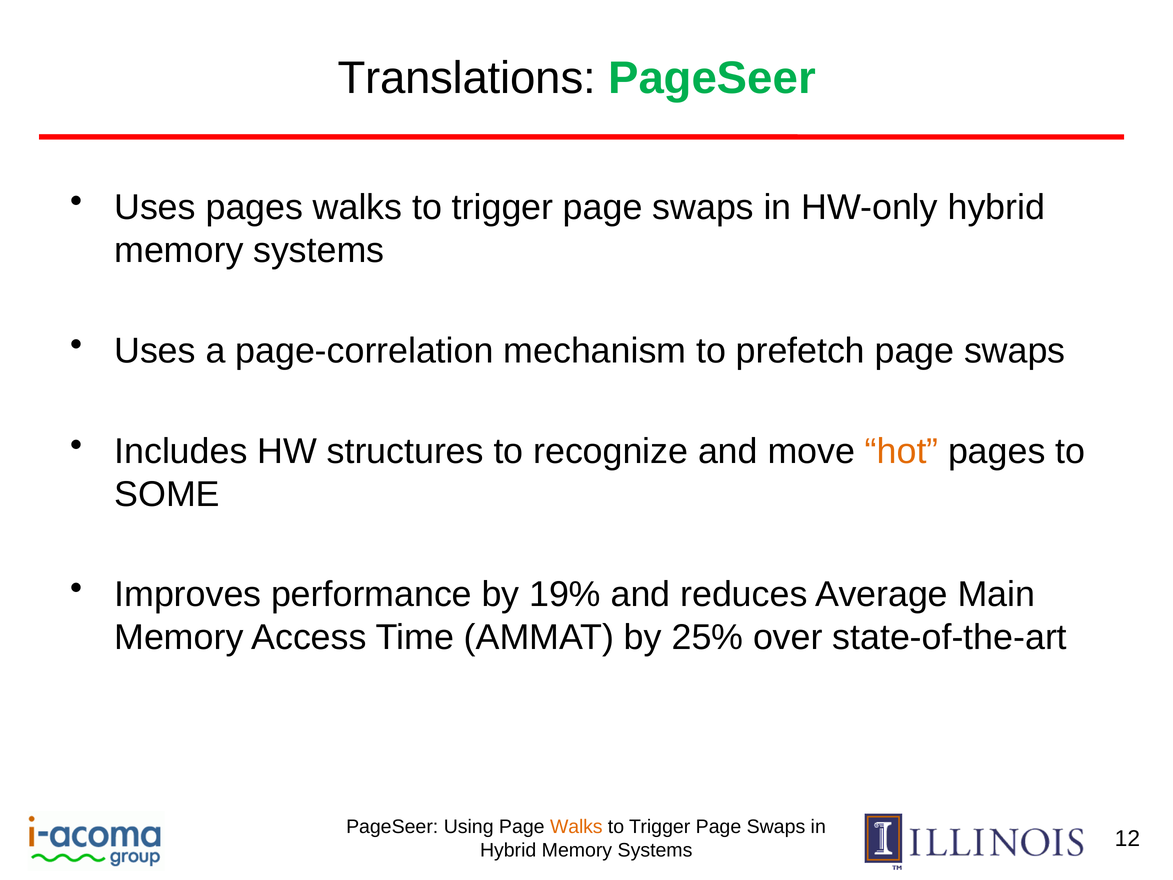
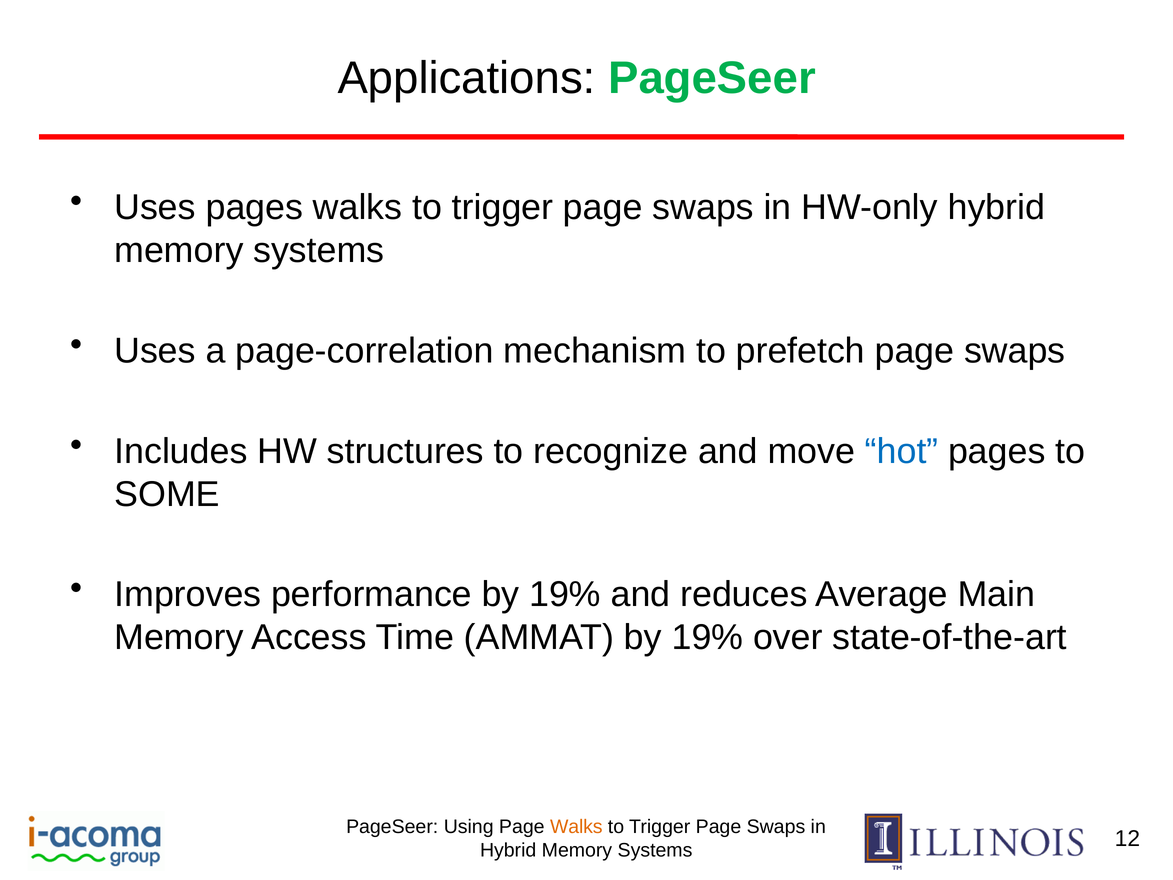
Translations: Translations -> Applications (467, 78)
hot colour: orange -> blue (902, 451)
AMMAT by 25%: 25% -> 19% (707, 637)
